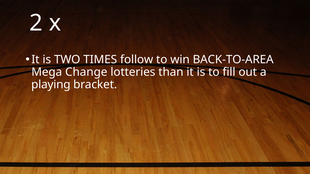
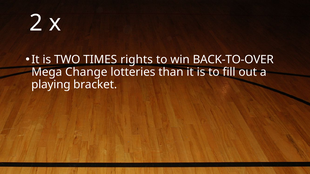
follow: follow -> rights (137, 60)
BACK-TO-AREA: BACK-TO-AREA -> BACK-TO-OVER (233, 60)
